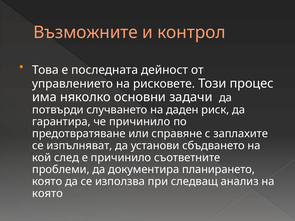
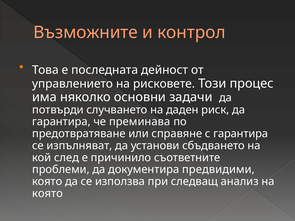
че причинило: причинило -> преминава (140, 122)
с заплахите: заплахите -> гарантира (241, 134)
планирането: планирането -> предвидими (218, 170)
